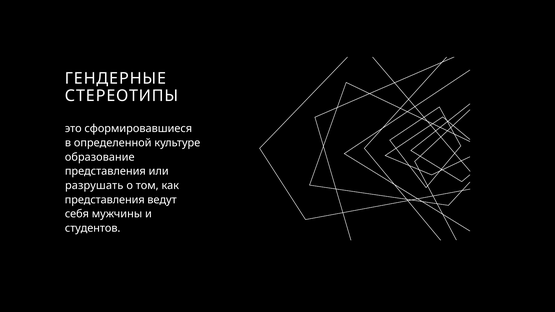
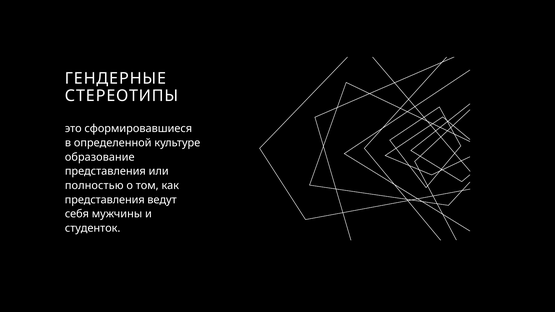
разрушать: разрушать -> полностью (94, 186)
студентов: студентов -> студенток (93, 228)
